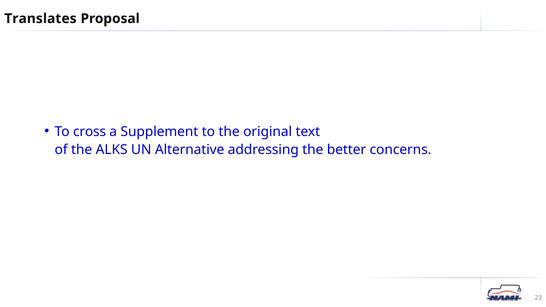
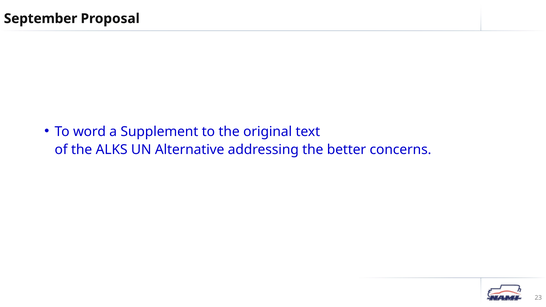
Translates: Translates -> September (41, 19)
cross: cross -> word (89, 132)
